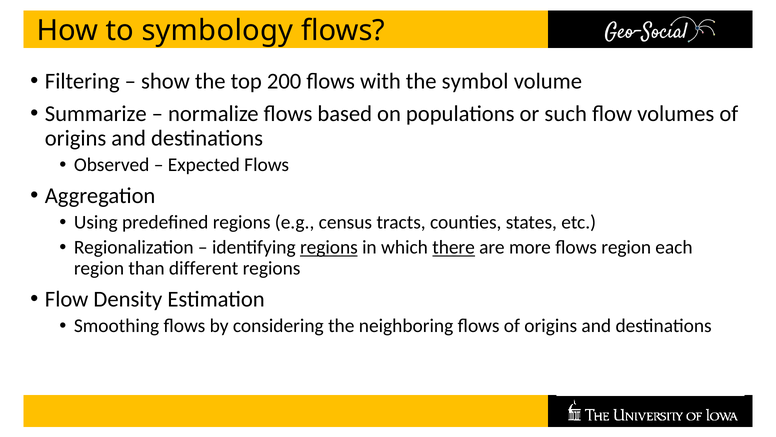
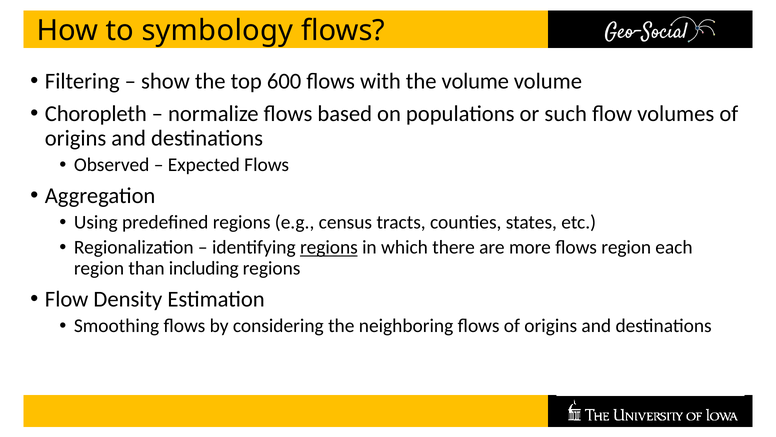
200: 200 -> 600 (284, 81)
the symbol: symbol -> volume (475, 81)
Summarize: Summarize -> Choropleth (96, 114)
there underline: present -> none (454, 247)
different: different -> including (204, 268)
